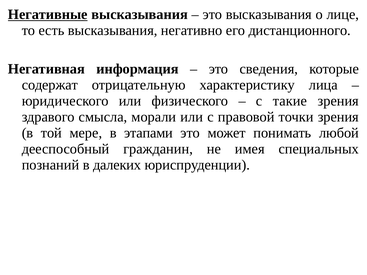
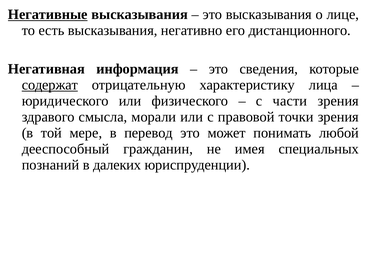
содержат underline: none -> present (50, 85)
такие: такие -> части (290, 101)
этапами: этапами -> перевод (148, 133)
